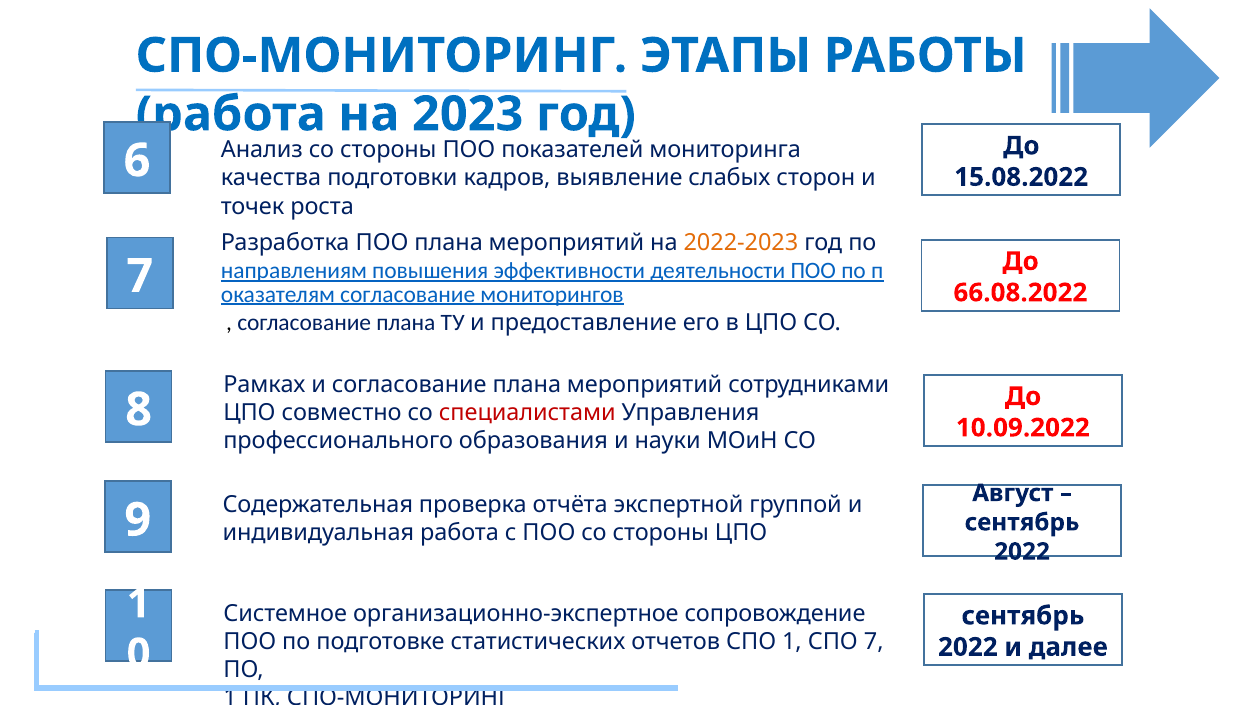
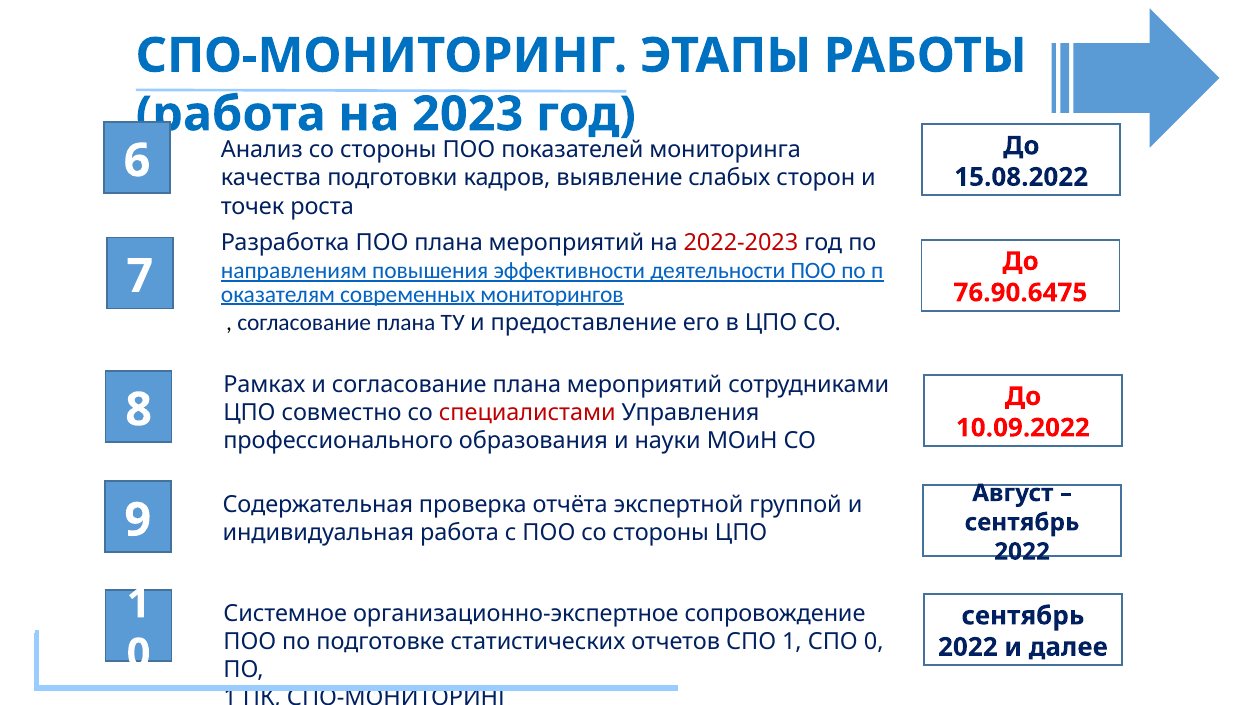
2022-2023 colour: orange -> red (741, 243)
согласование: согласование -> современных (408, 294)
66.08.2022: 66.08.2022 -> 76.90.6475 (1020, 293)
СПО 7: 7 -> 0 (874, 642)
